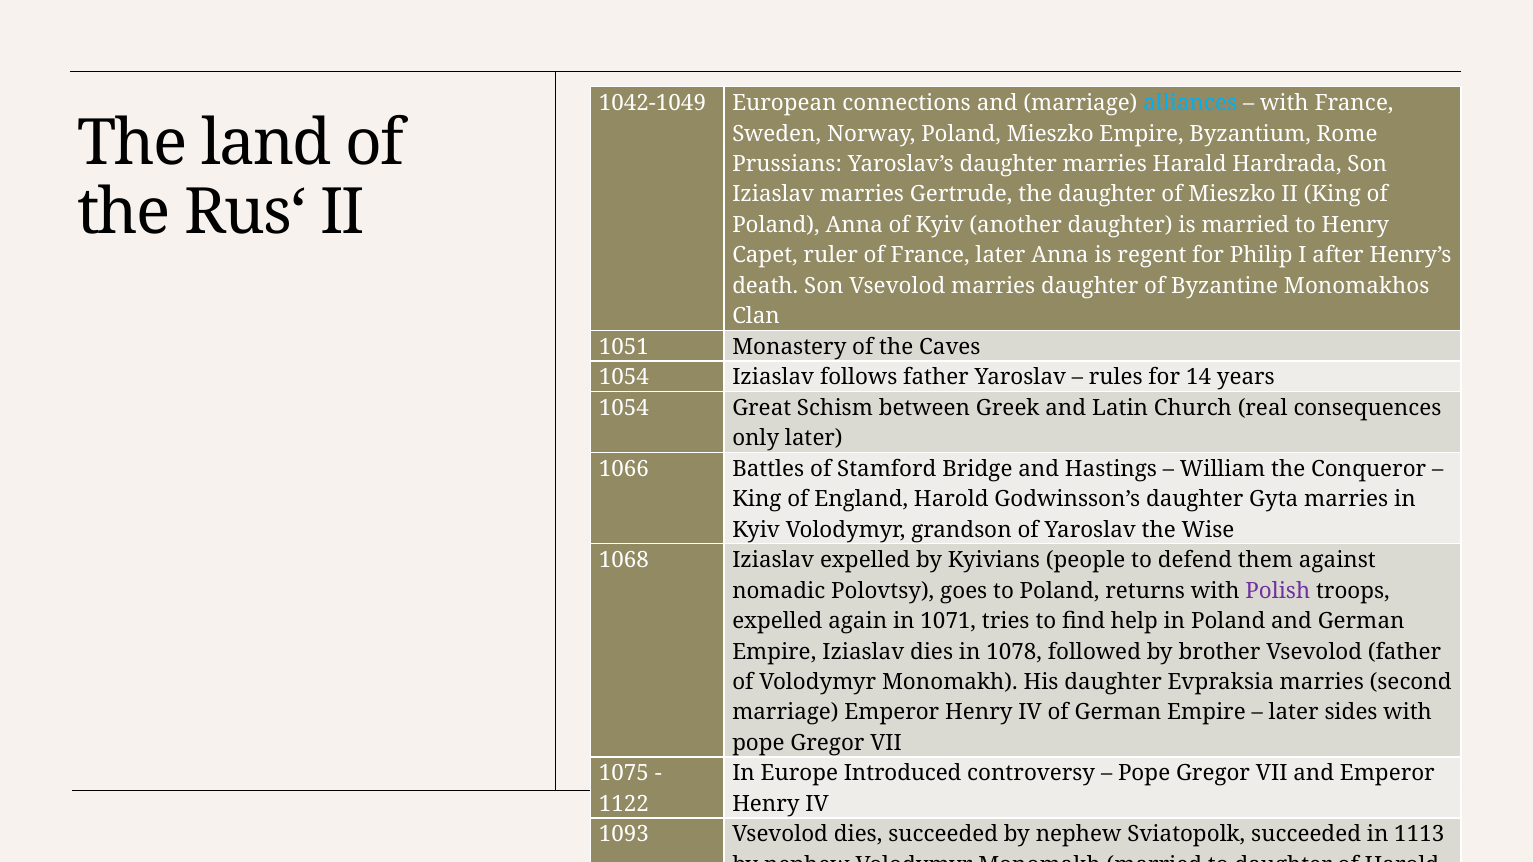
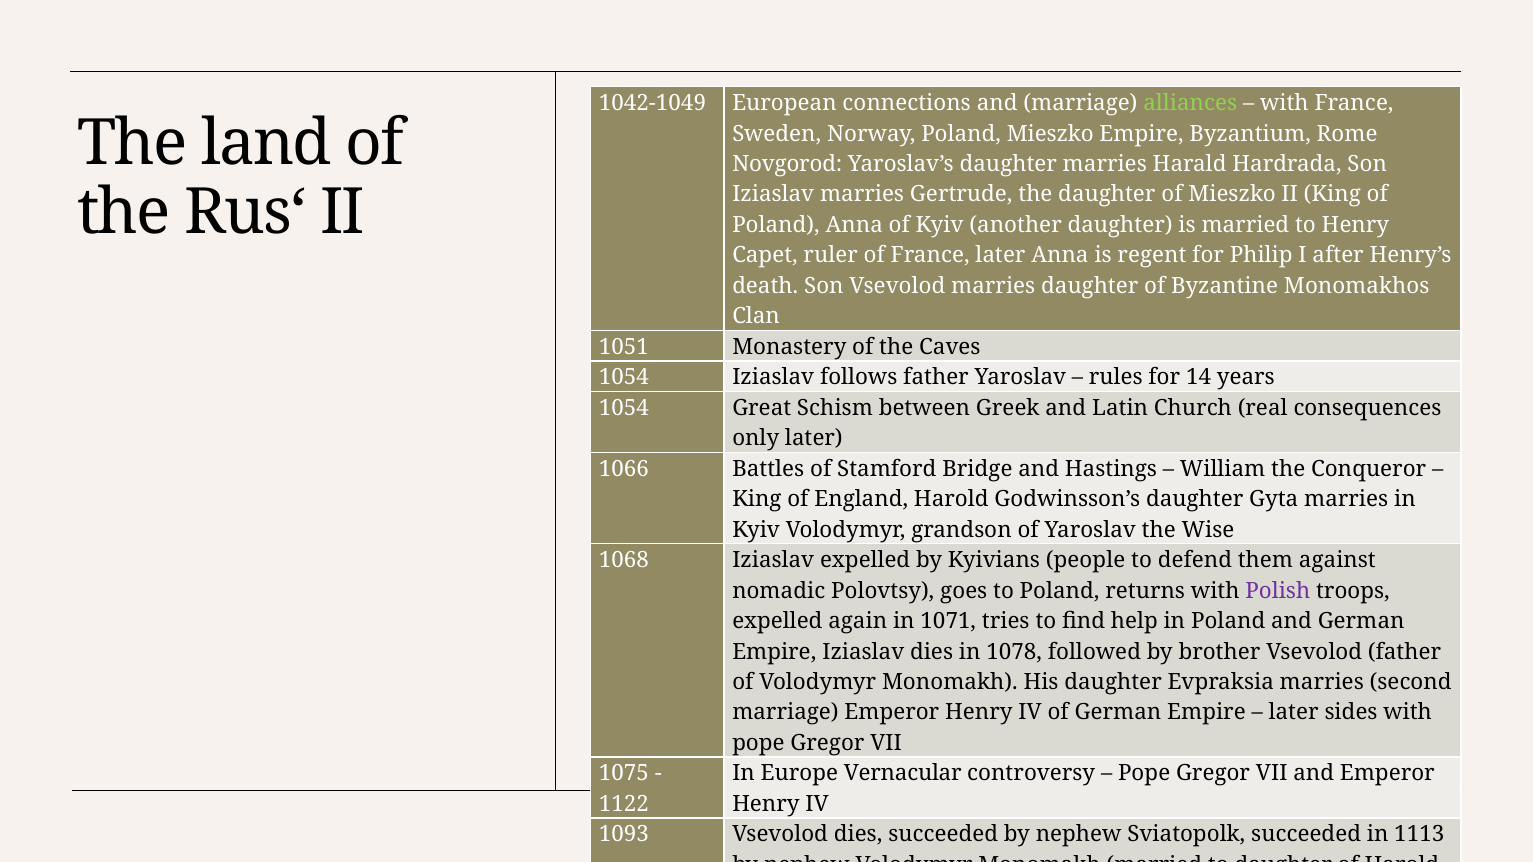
alliances colour: light blue -> light green (1190, 103)
Prussians: Prussians -> Novgorod (787, 164)
Introduced: Introduced -> Vernacular (903, 774)
